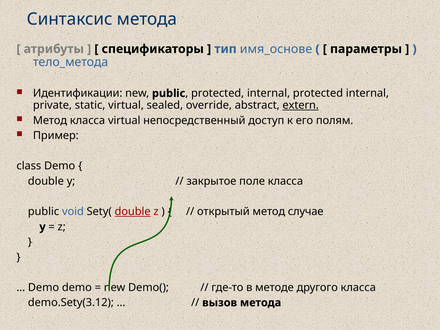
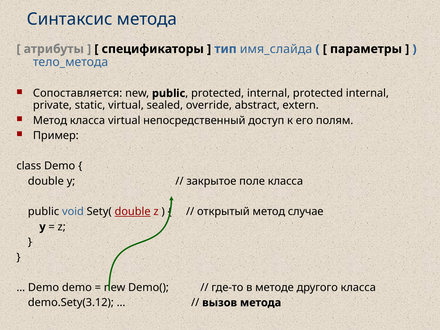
имя_основе: имя_основе -> имя_слайда (276, 49)
Идентификации: Идентификации -> Сопоставляется (78, 93)
extern underline: present -> none (301, 105)
